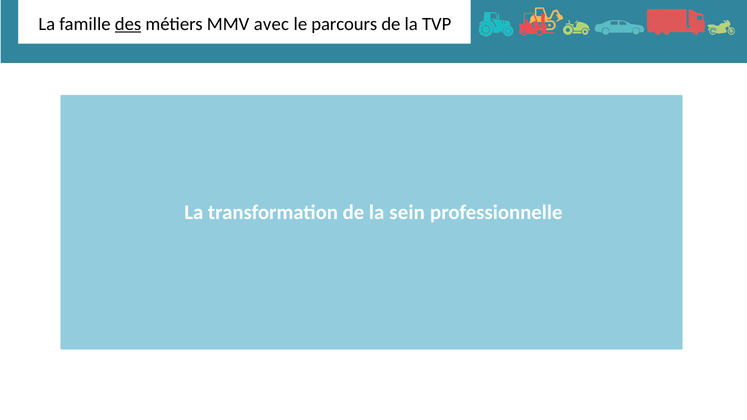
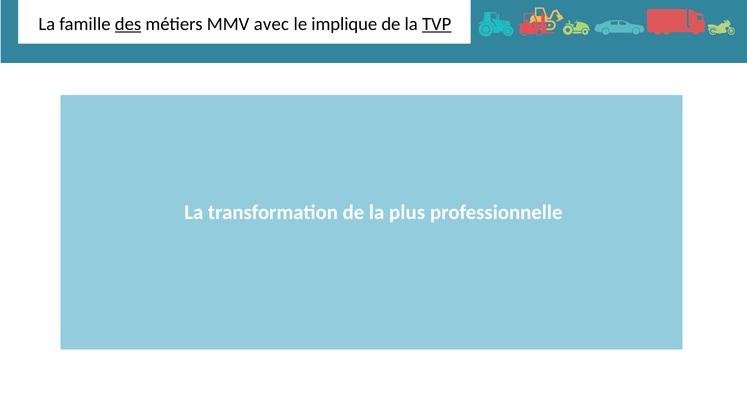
parcours: parcours -> implique (344, 24)
TVP underline: none -> present (437, 24)
sein: sein -> plus (407, 213)
